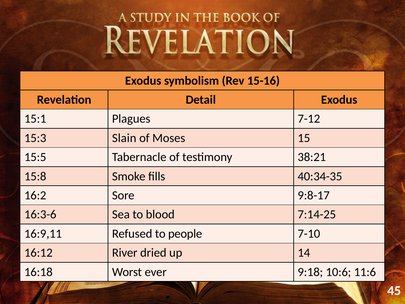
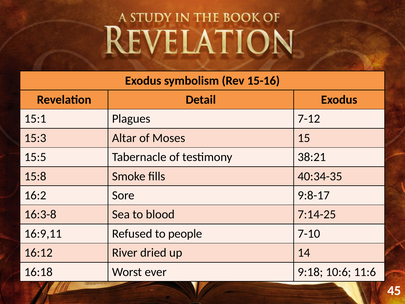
Slain: Slain -> Altar (124, 138)
16:3-6: 16:3-6 -> 16:3-8 (40, 214)
